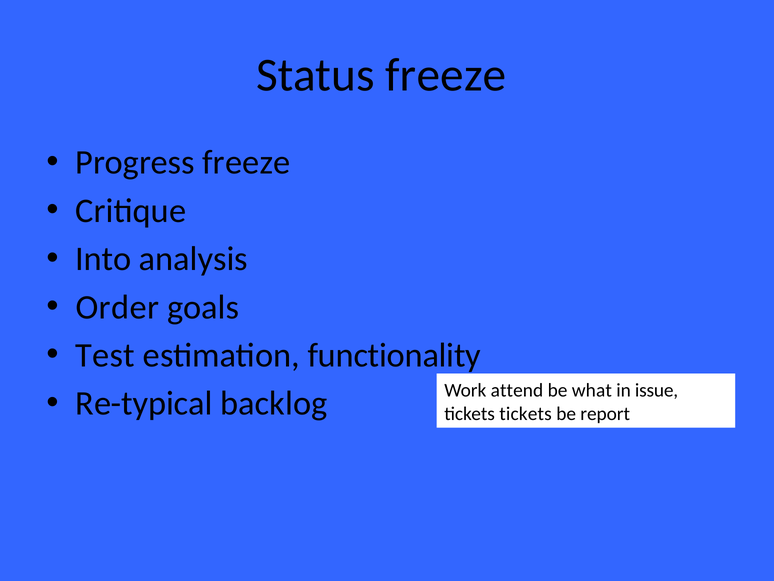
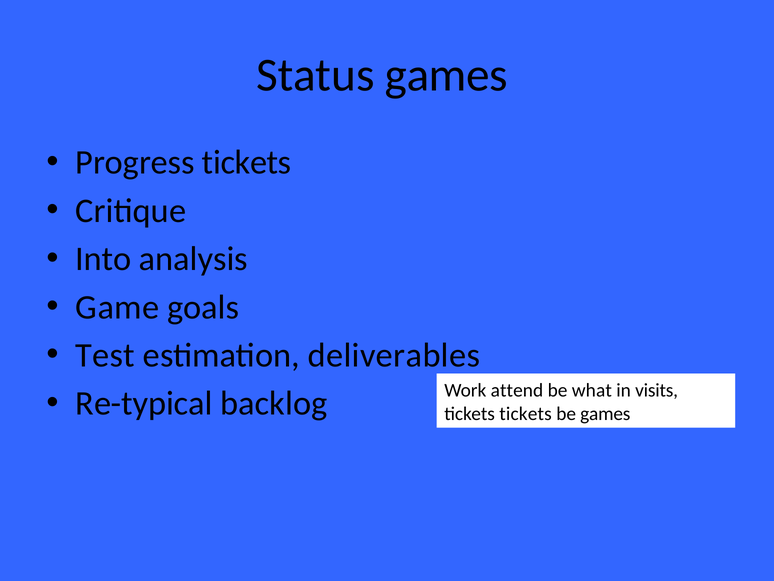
Status freeze: freeze -> games (446, 75)
Progress freeze: freeze -> tickets (247, 162)
Order: Order -> Game (117, 307)
functionality: functionality -> deliverables (394, 355)
issue: issue -> visits (657, 390)
be report: report -> games (605, 413)
